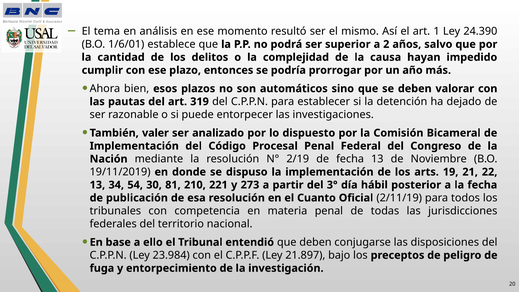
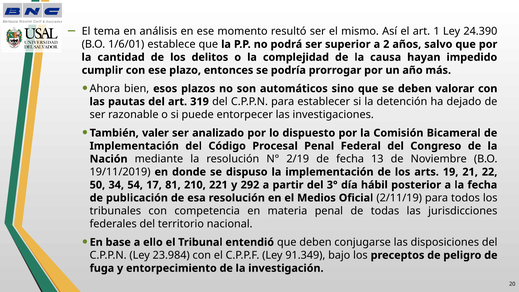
13: 13 -> 50 (97, 185)
30: 30 -> 17 (154, 185)
273: 273 -> 292 (250, 185)
Cuanto: Cuanto -> Medios (316, 198)
21.897: 21.897 -> 91.349 (305, 255)
